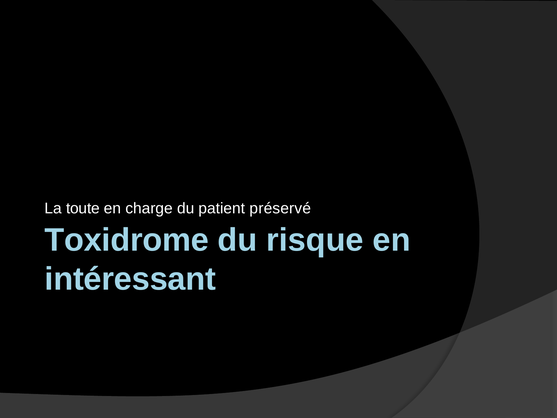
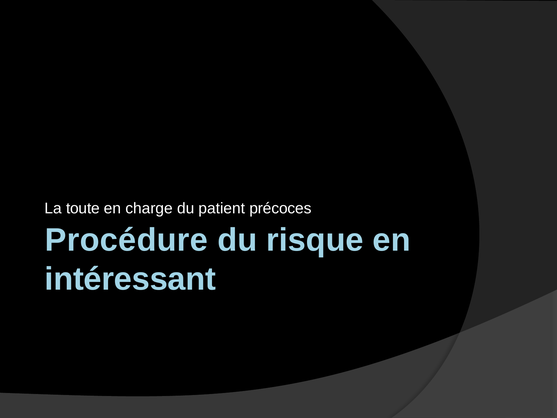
préservé: préservé -> précoces (280, 208)
Toxidrome: Toxidrome -> Procédure (126, 240)
